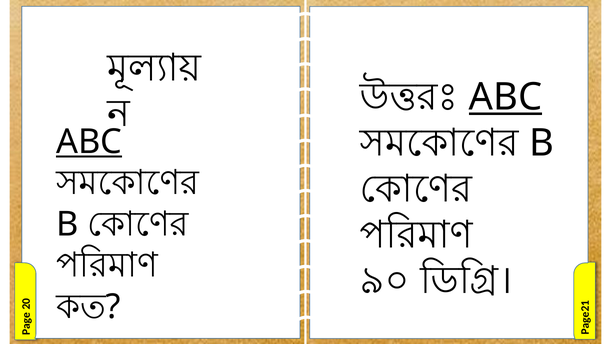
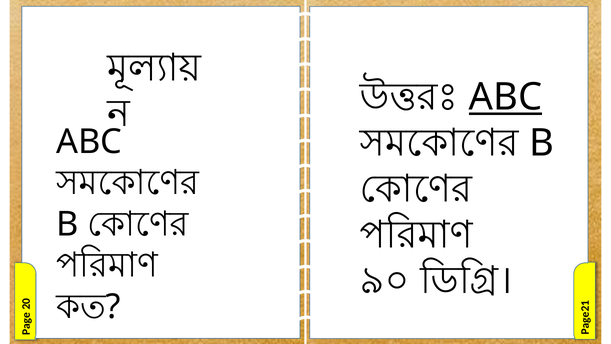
ABC underline: present -> none (89, 142)
